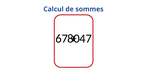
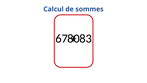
47: 47 -> 83 (86, 38)
